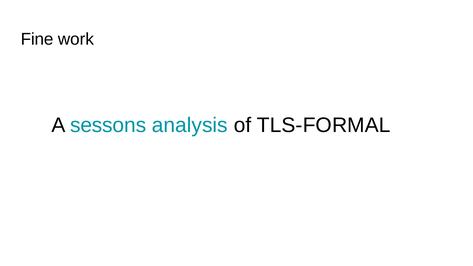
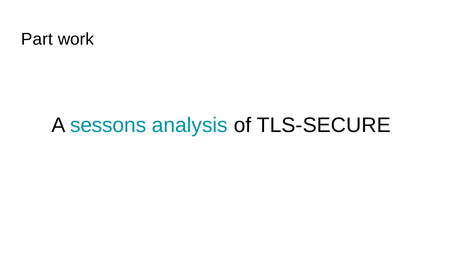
Fine: Fine -> Part (37, 39)
TLS-FORMAL: TLS-FORMAL -> TLS-SECURE (324, 125)
